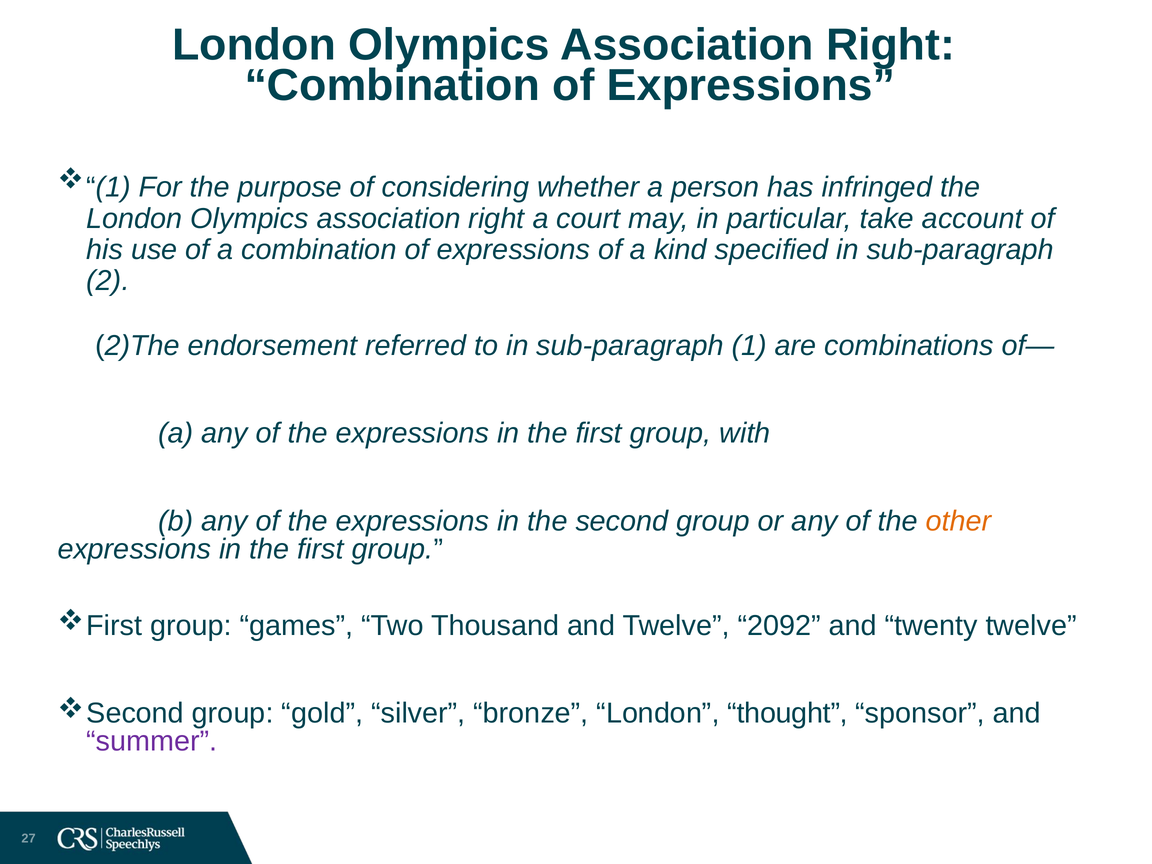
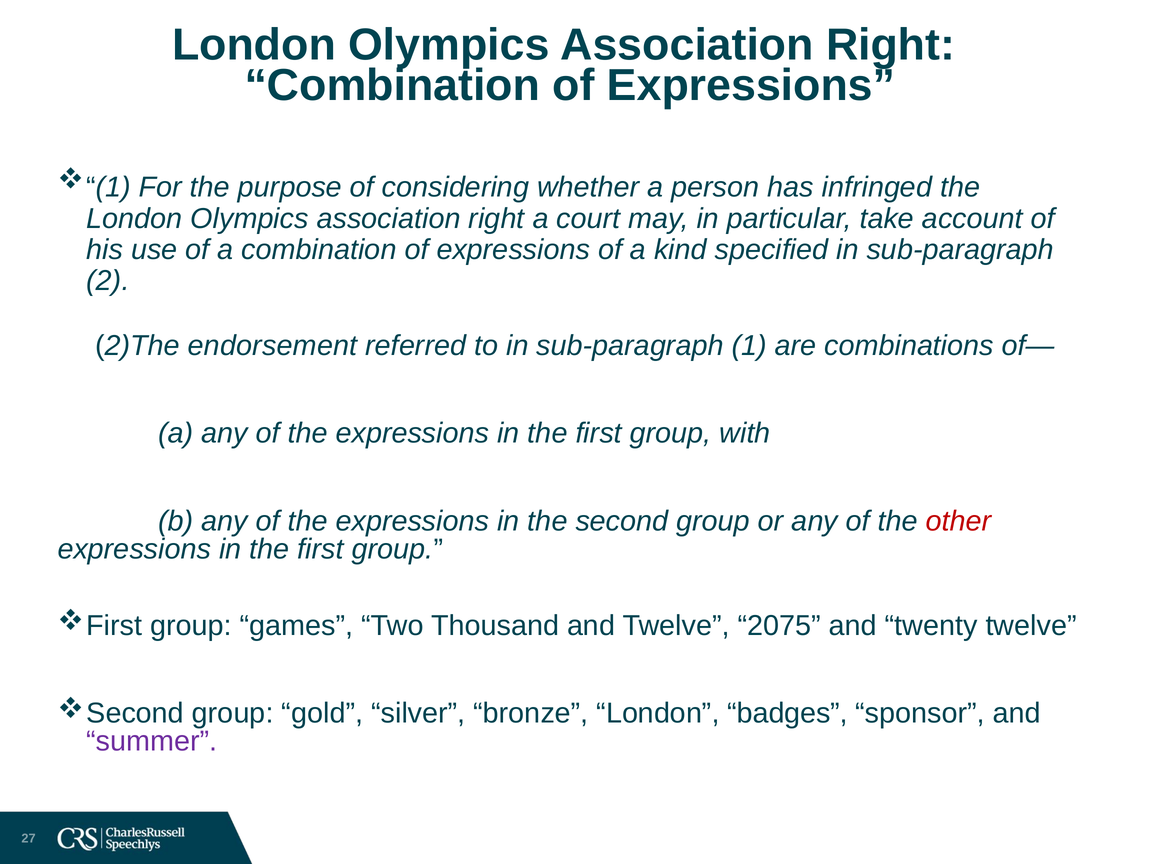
other colour: orange -> red (959, 521)
2092: 2092 -> 2075 (779, 626)
thought: thought -> badges (788, 713)
